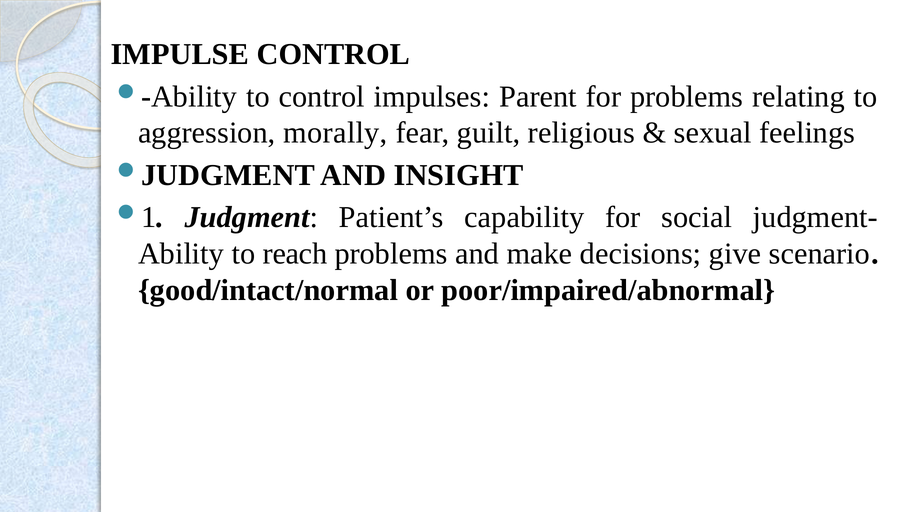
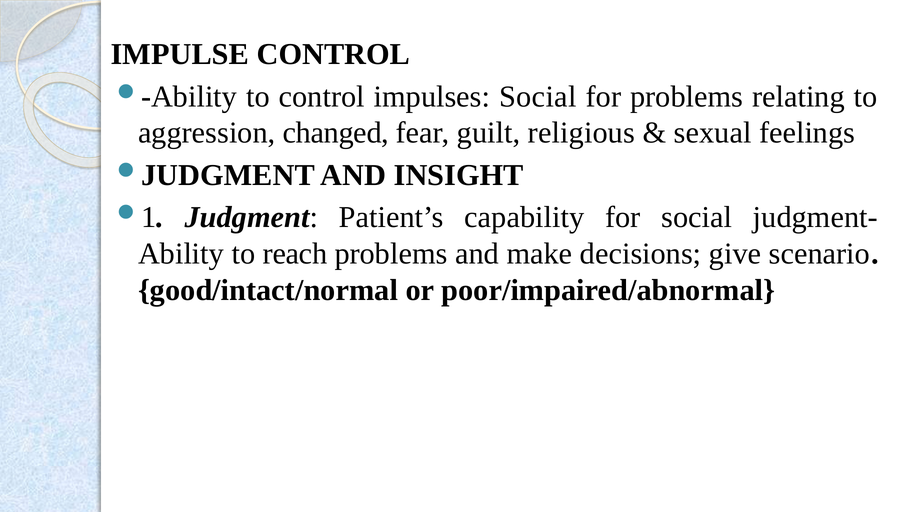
impulses Parent: Parent -> Social (538, 97)
morally: morally -> changed (336, 133)
